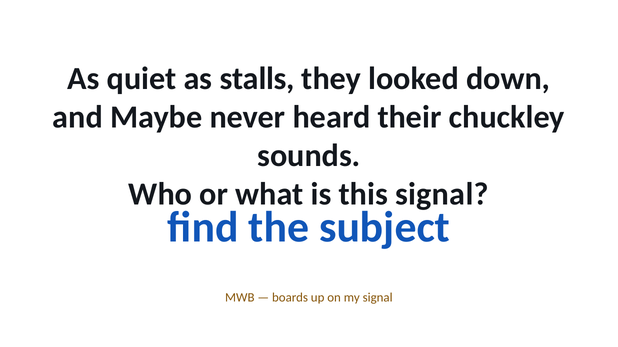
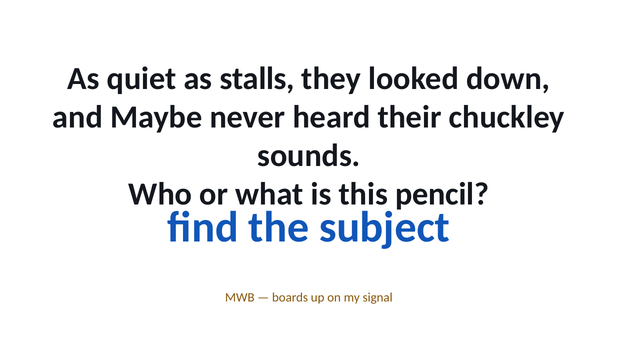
this signal: signal -> pencil (442, 195)
